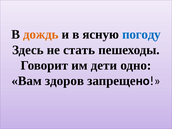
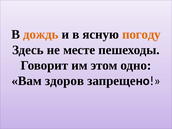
погоду colour: blue -> orange (141, 34)
стать: стать -> месте (79, 50)
дети: дети -> этом (104, 65)
